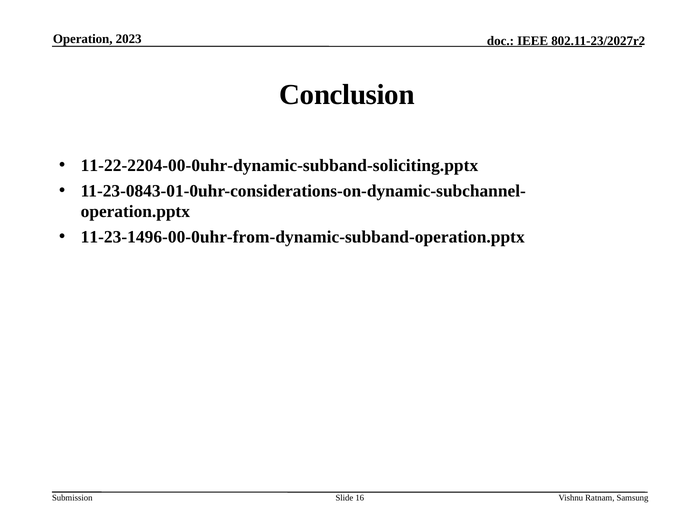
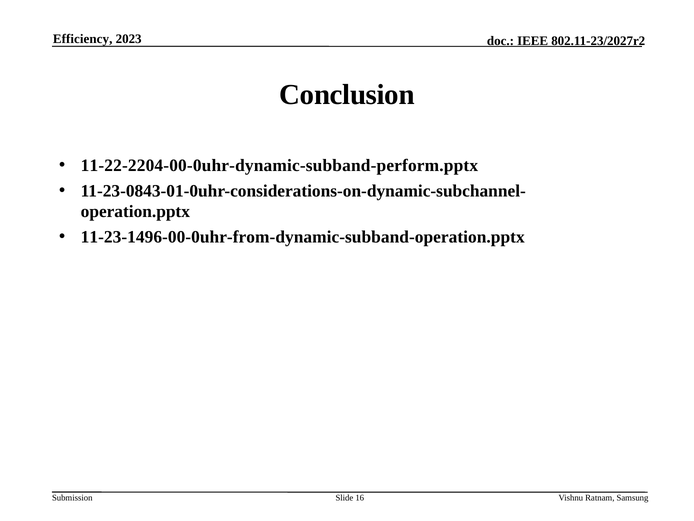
Operation: Operation -> Efficiency (83, 39)
11-22-2204-00-0uhr-dynamic-subband-soliciting.pptx: 11-22-2204-00-0uhr-dynamic-subband-soliciting.pptx -> 11-22-2204-00-0uhr-dynamic-subband-perform.pptx (279, 165)
